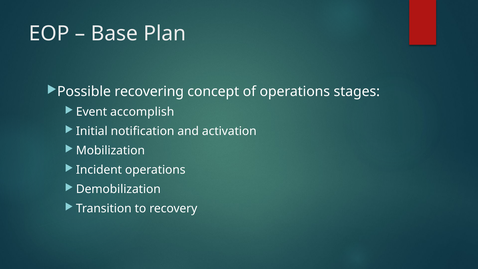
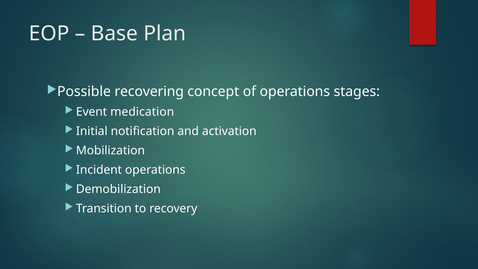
accomplish: accomplish -> medication (142, 112)
